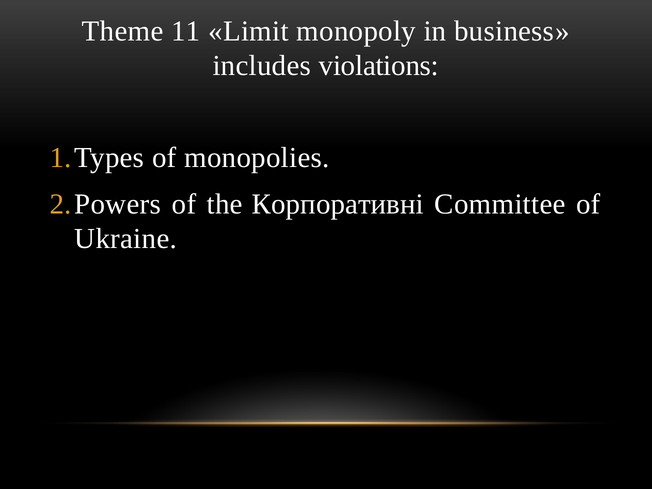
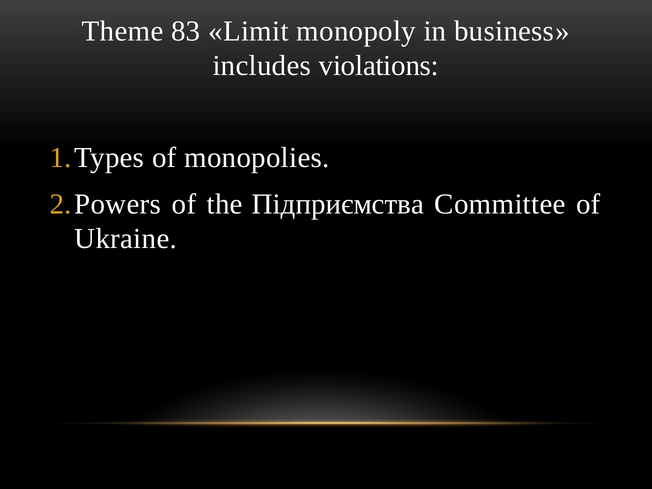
11: 11 -> 83 (186, 31)
Корпоративні: Корпоративні -> Підприємства (338, 204)
